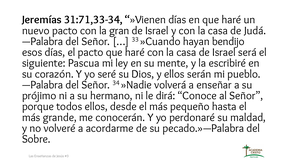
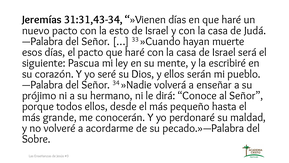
31:71,33-34: 31:71,33-34 -> 31:31,43-34 (93, 20)
gran: gran -> esto (119, 30)
bendijo: bendijo -> muerte (228, 41)
